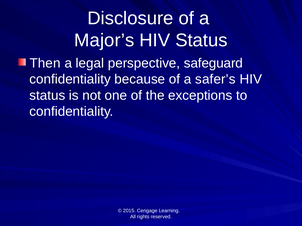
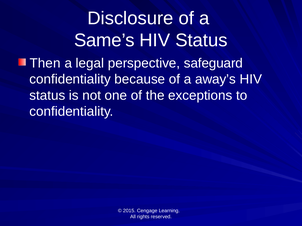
Major’s: Major’s -> Same’s (104, 40)
safer’s: safer’s -> away’s (215, 79)
